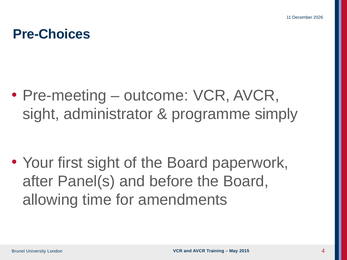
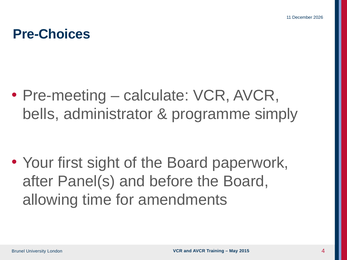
outcome: outcome -> calculate (156, 96)
sight: sight -> bells (41, 114)
